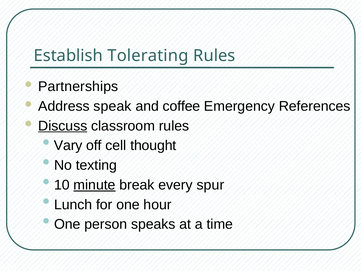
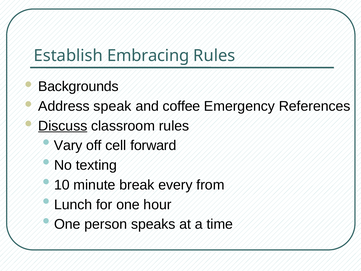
Tolerating: Tolerating -> Embracing (148, 56)
Partnerships: Partnerships -> Backgrounds (78, 86)
thought: thought -> forward (153, 145)
minute underline: present -> none (94, 185)
spur: spur -> from (210, 185)
